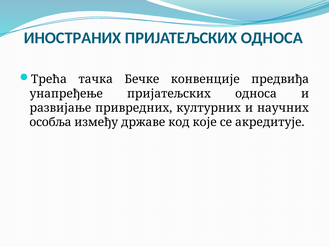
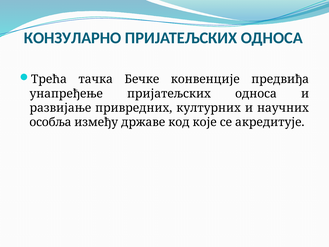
ИНОСТРАНИХ: ИНОСТРАНИХ -> КОНЗУЛАРНО (73, 38)
